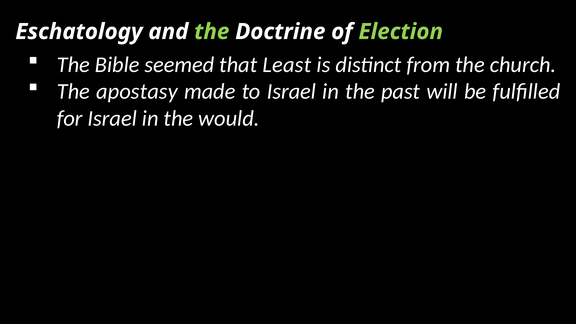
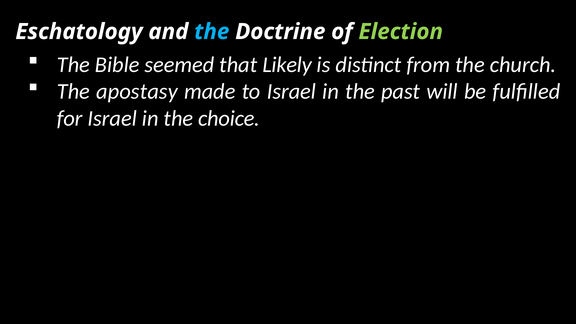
the colour: light green -> light blue (212, 32)
Least: Least -> Likely (287, 65)
would: would -> choice (229, 118)
